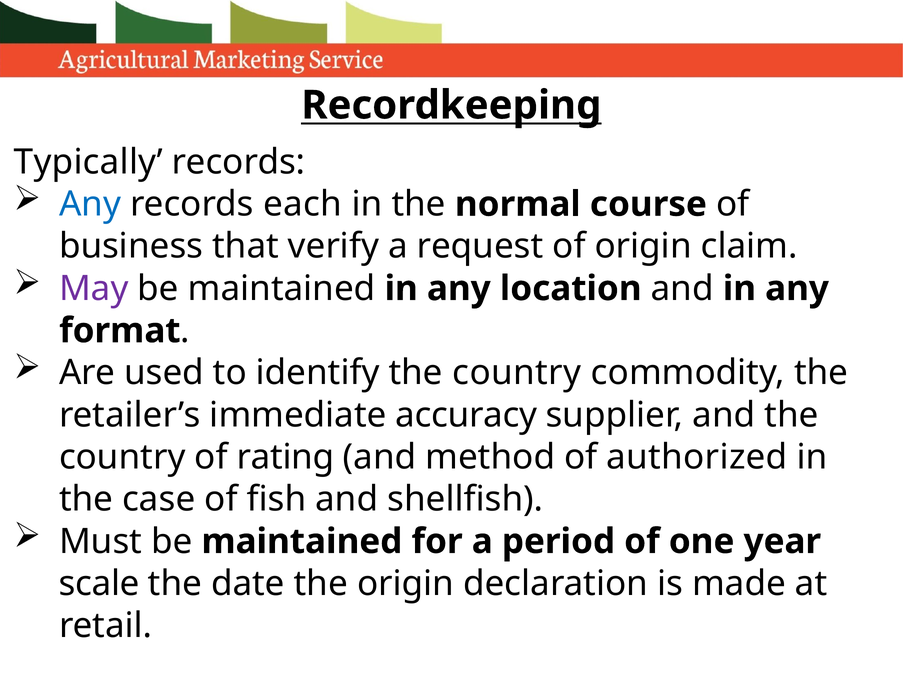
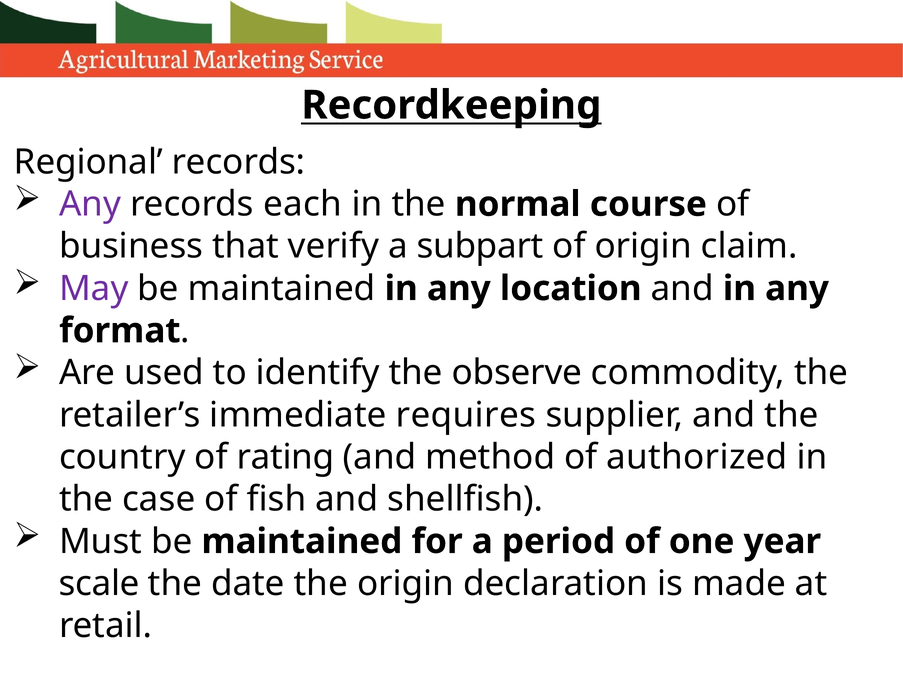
Typically: Typically -> Regional (88, 162)
Any colour: blue -> purple (90, 204)
request: request -> subpart (480, 246)
identify the country: country -> observe (517, 373)
accuracy: accuracy -> requires (466, 415)
